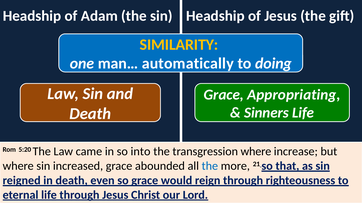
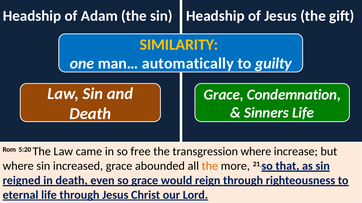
doing: doing -> guilty (273, 64)
Appropriating: Appropriating -> Condemnation (294, 95)
into: into -> free (141, 152)
the colour: blue -> orange (210, 166)
